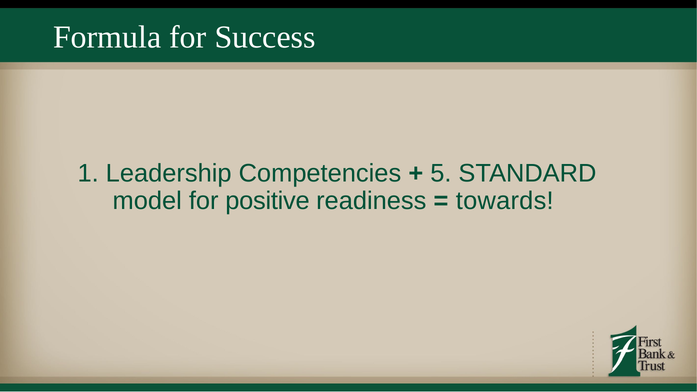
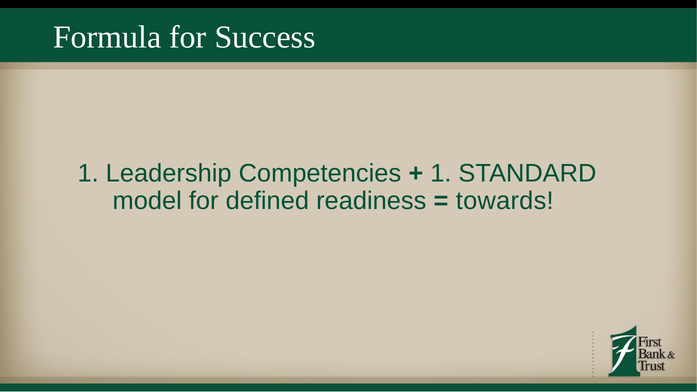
5: 5 -> 1 (441, 173)
positive: positive -> defined (267, 201)
